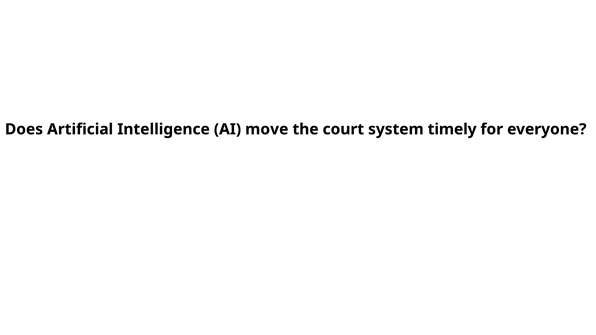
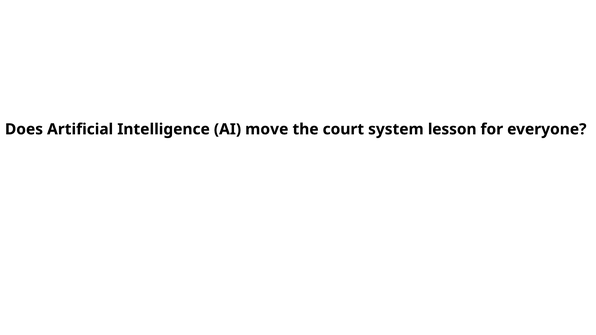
timely: timely -> lesson (452, 129)
